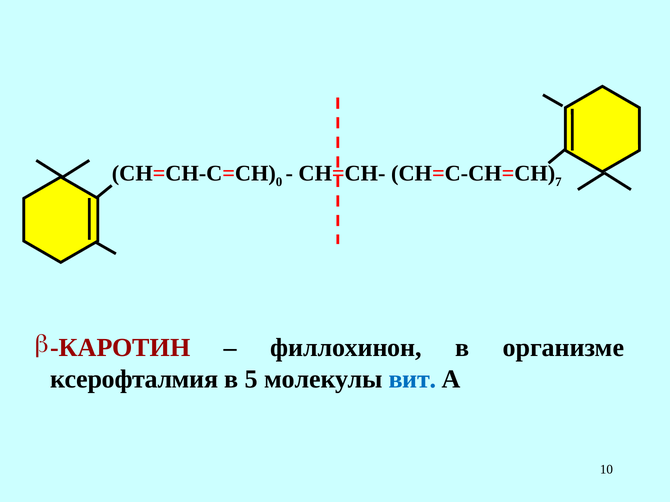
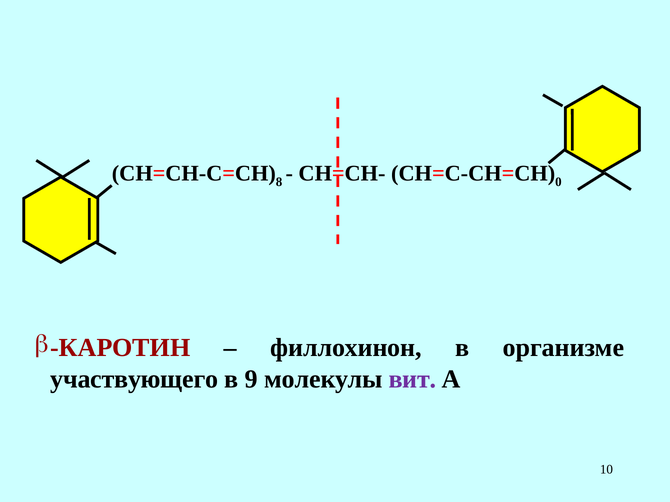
0: 0 -> 8 (279, 182)
7: 7 -> 0 (558, 182)
ксерофталмия: ксерофталмия -> участвующего (134, 379)
5: 5 -> 9 (251, 379)
вит colour: blue -> purple (412, 379)
